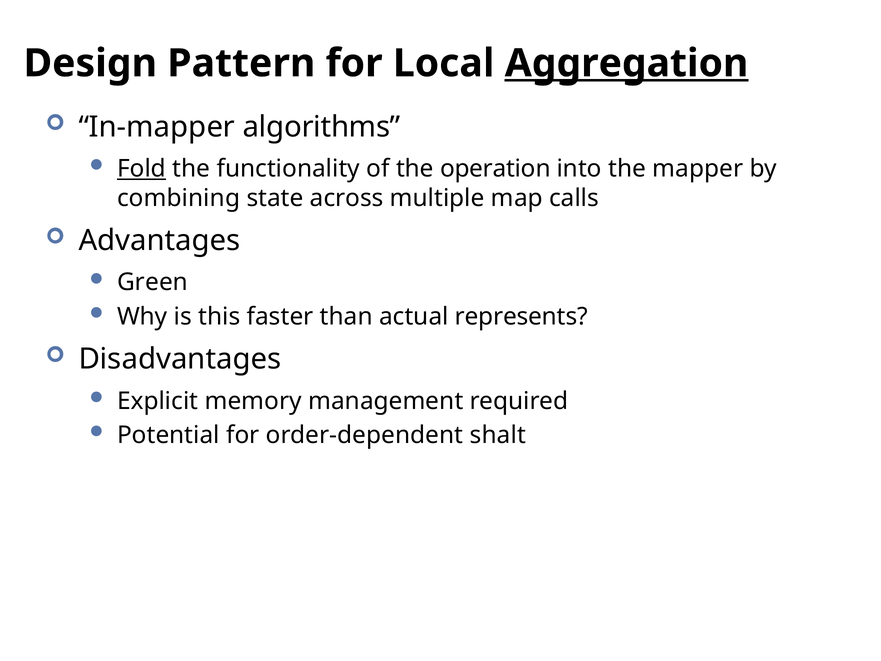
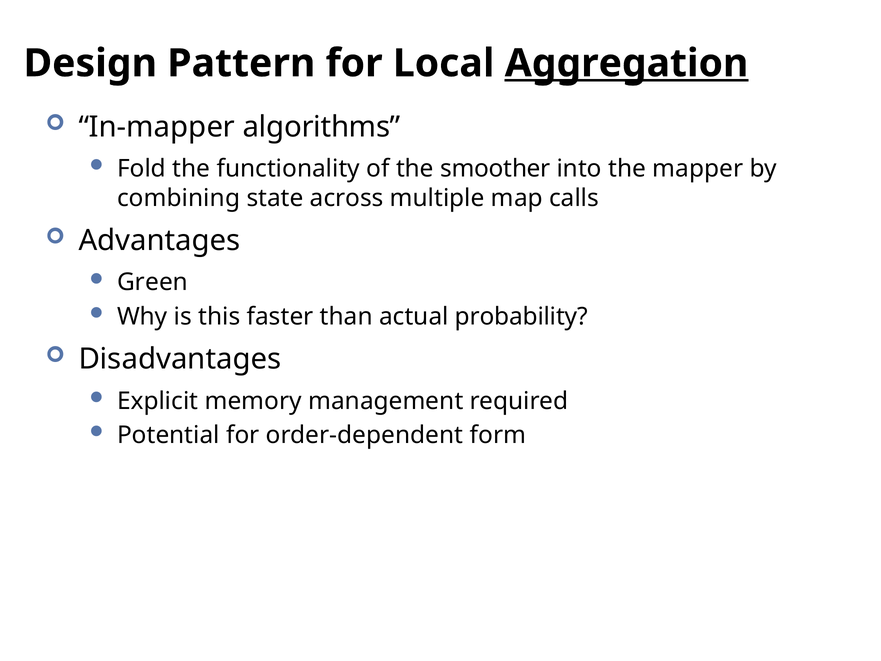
Fold underline: present -> none (141, 169)
operation: operation -> smoother (495, 169)
represents: represents -> probability (521, 317)
shalt: shalt -> form (498, 435)
